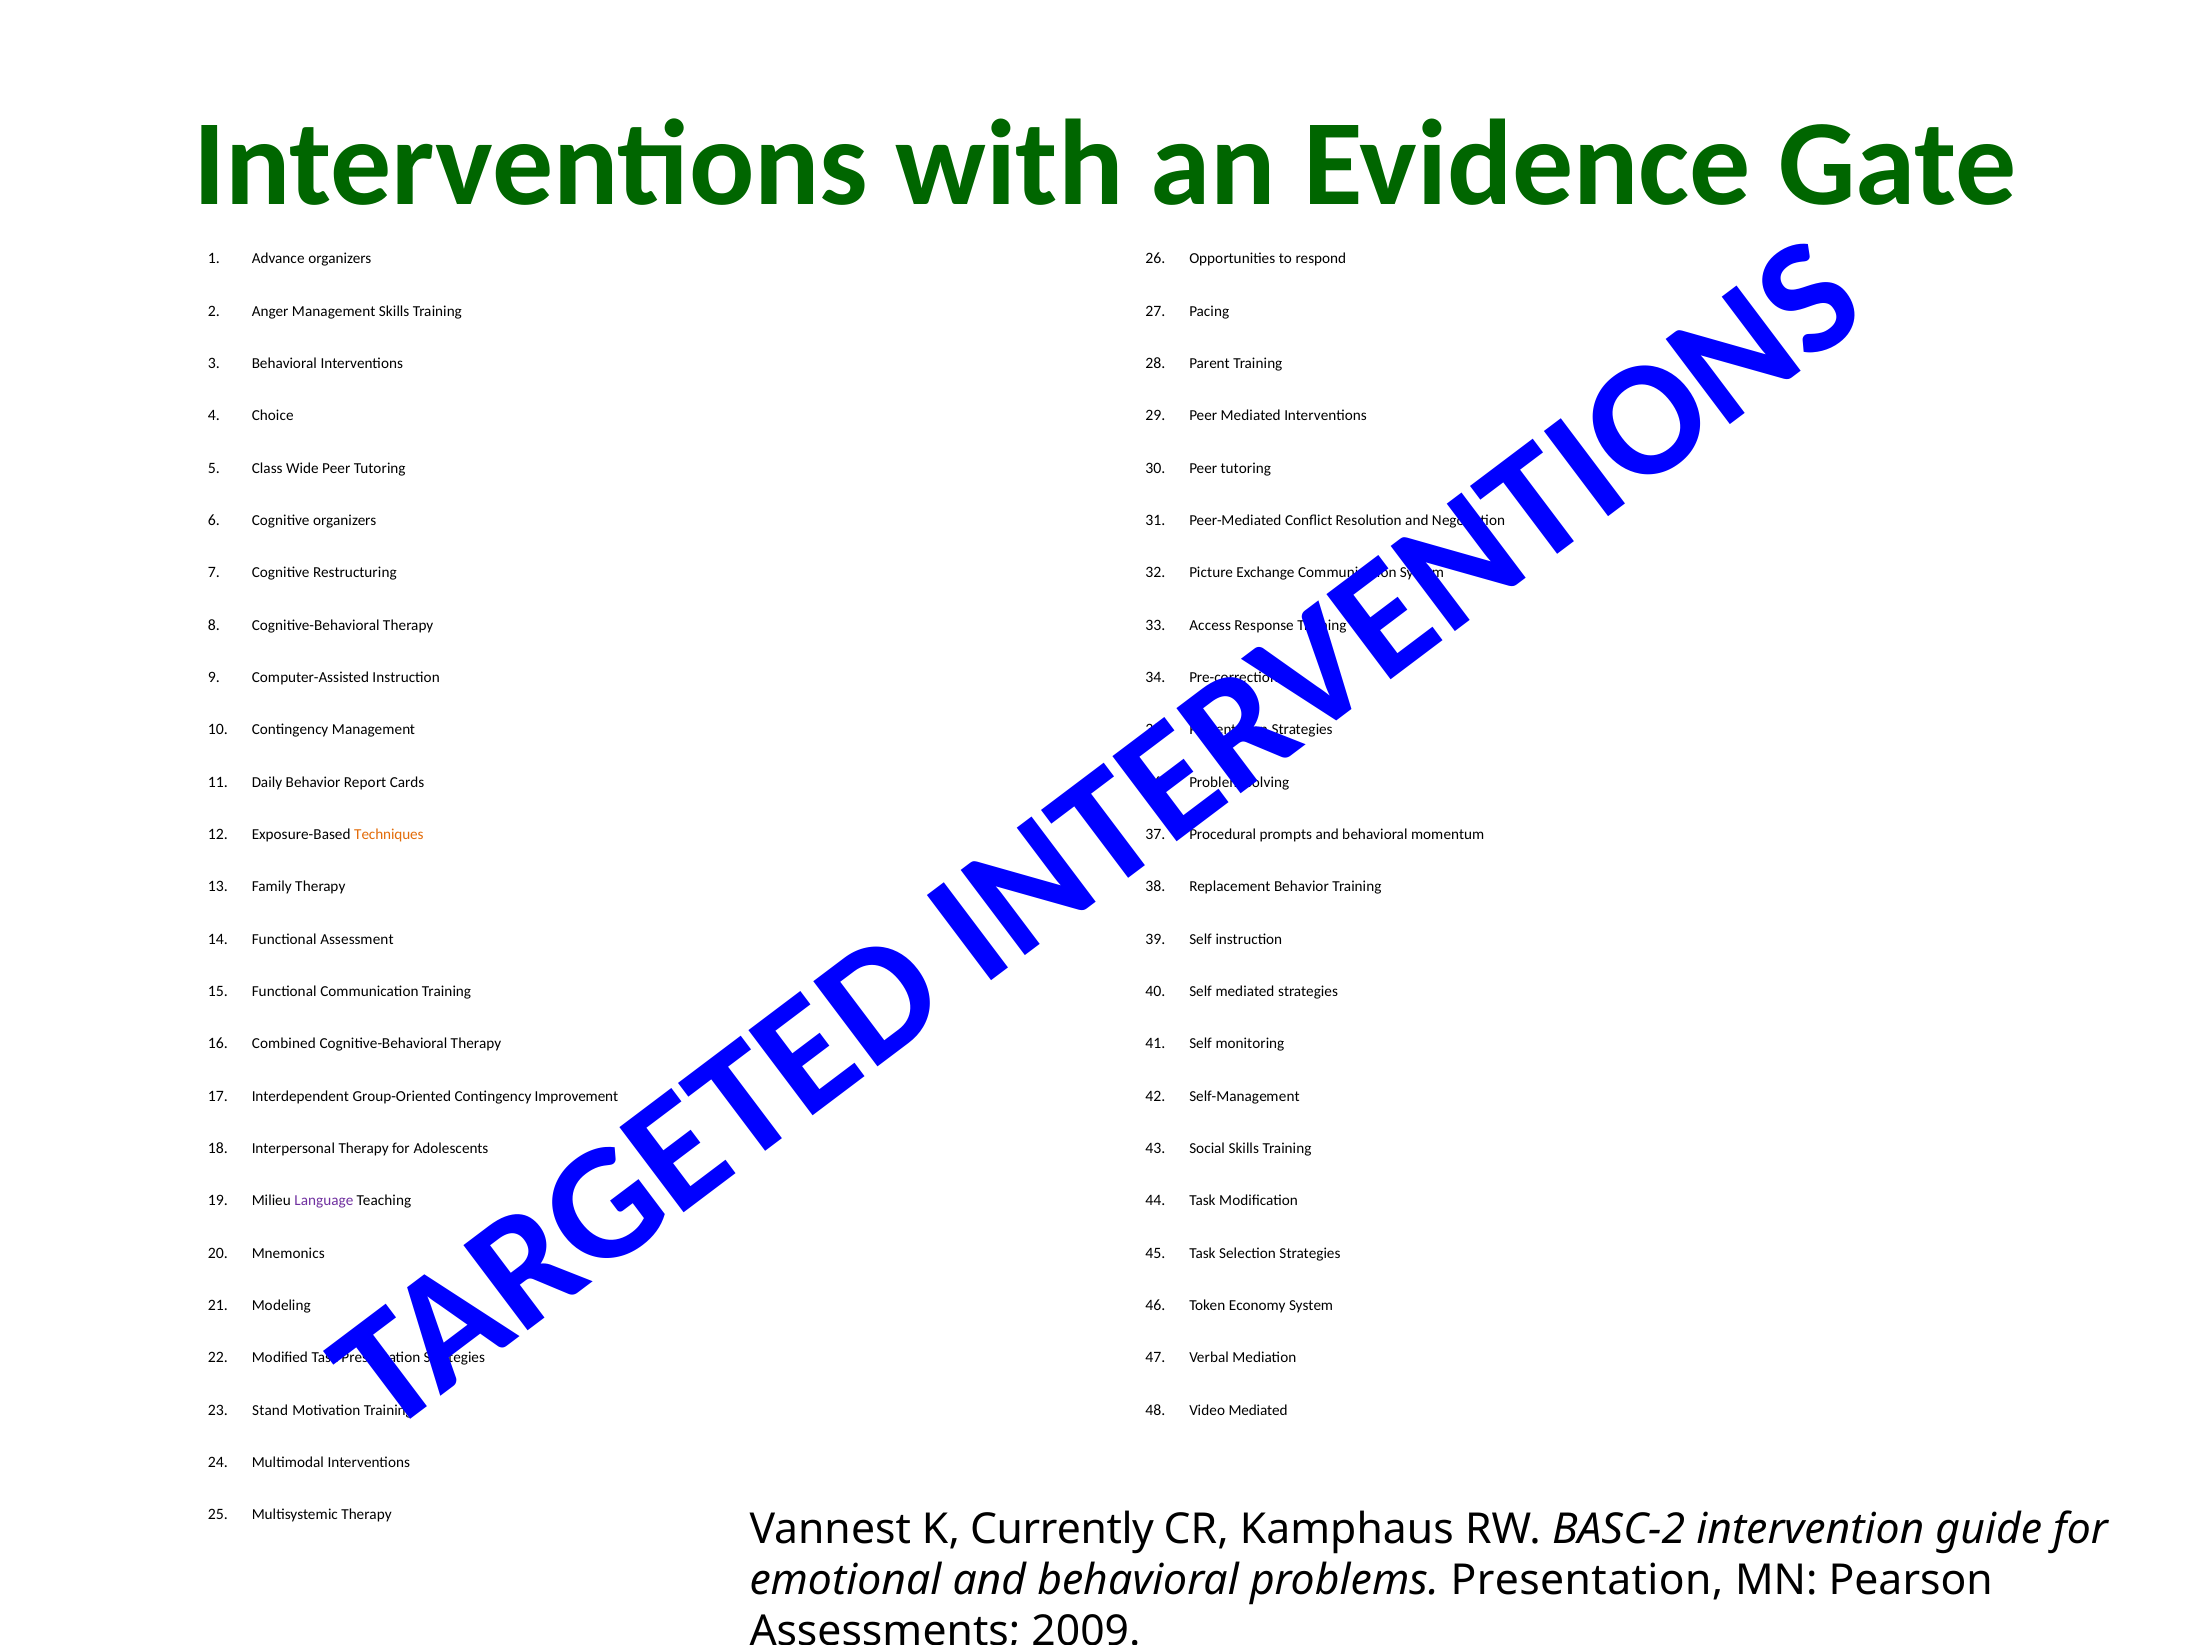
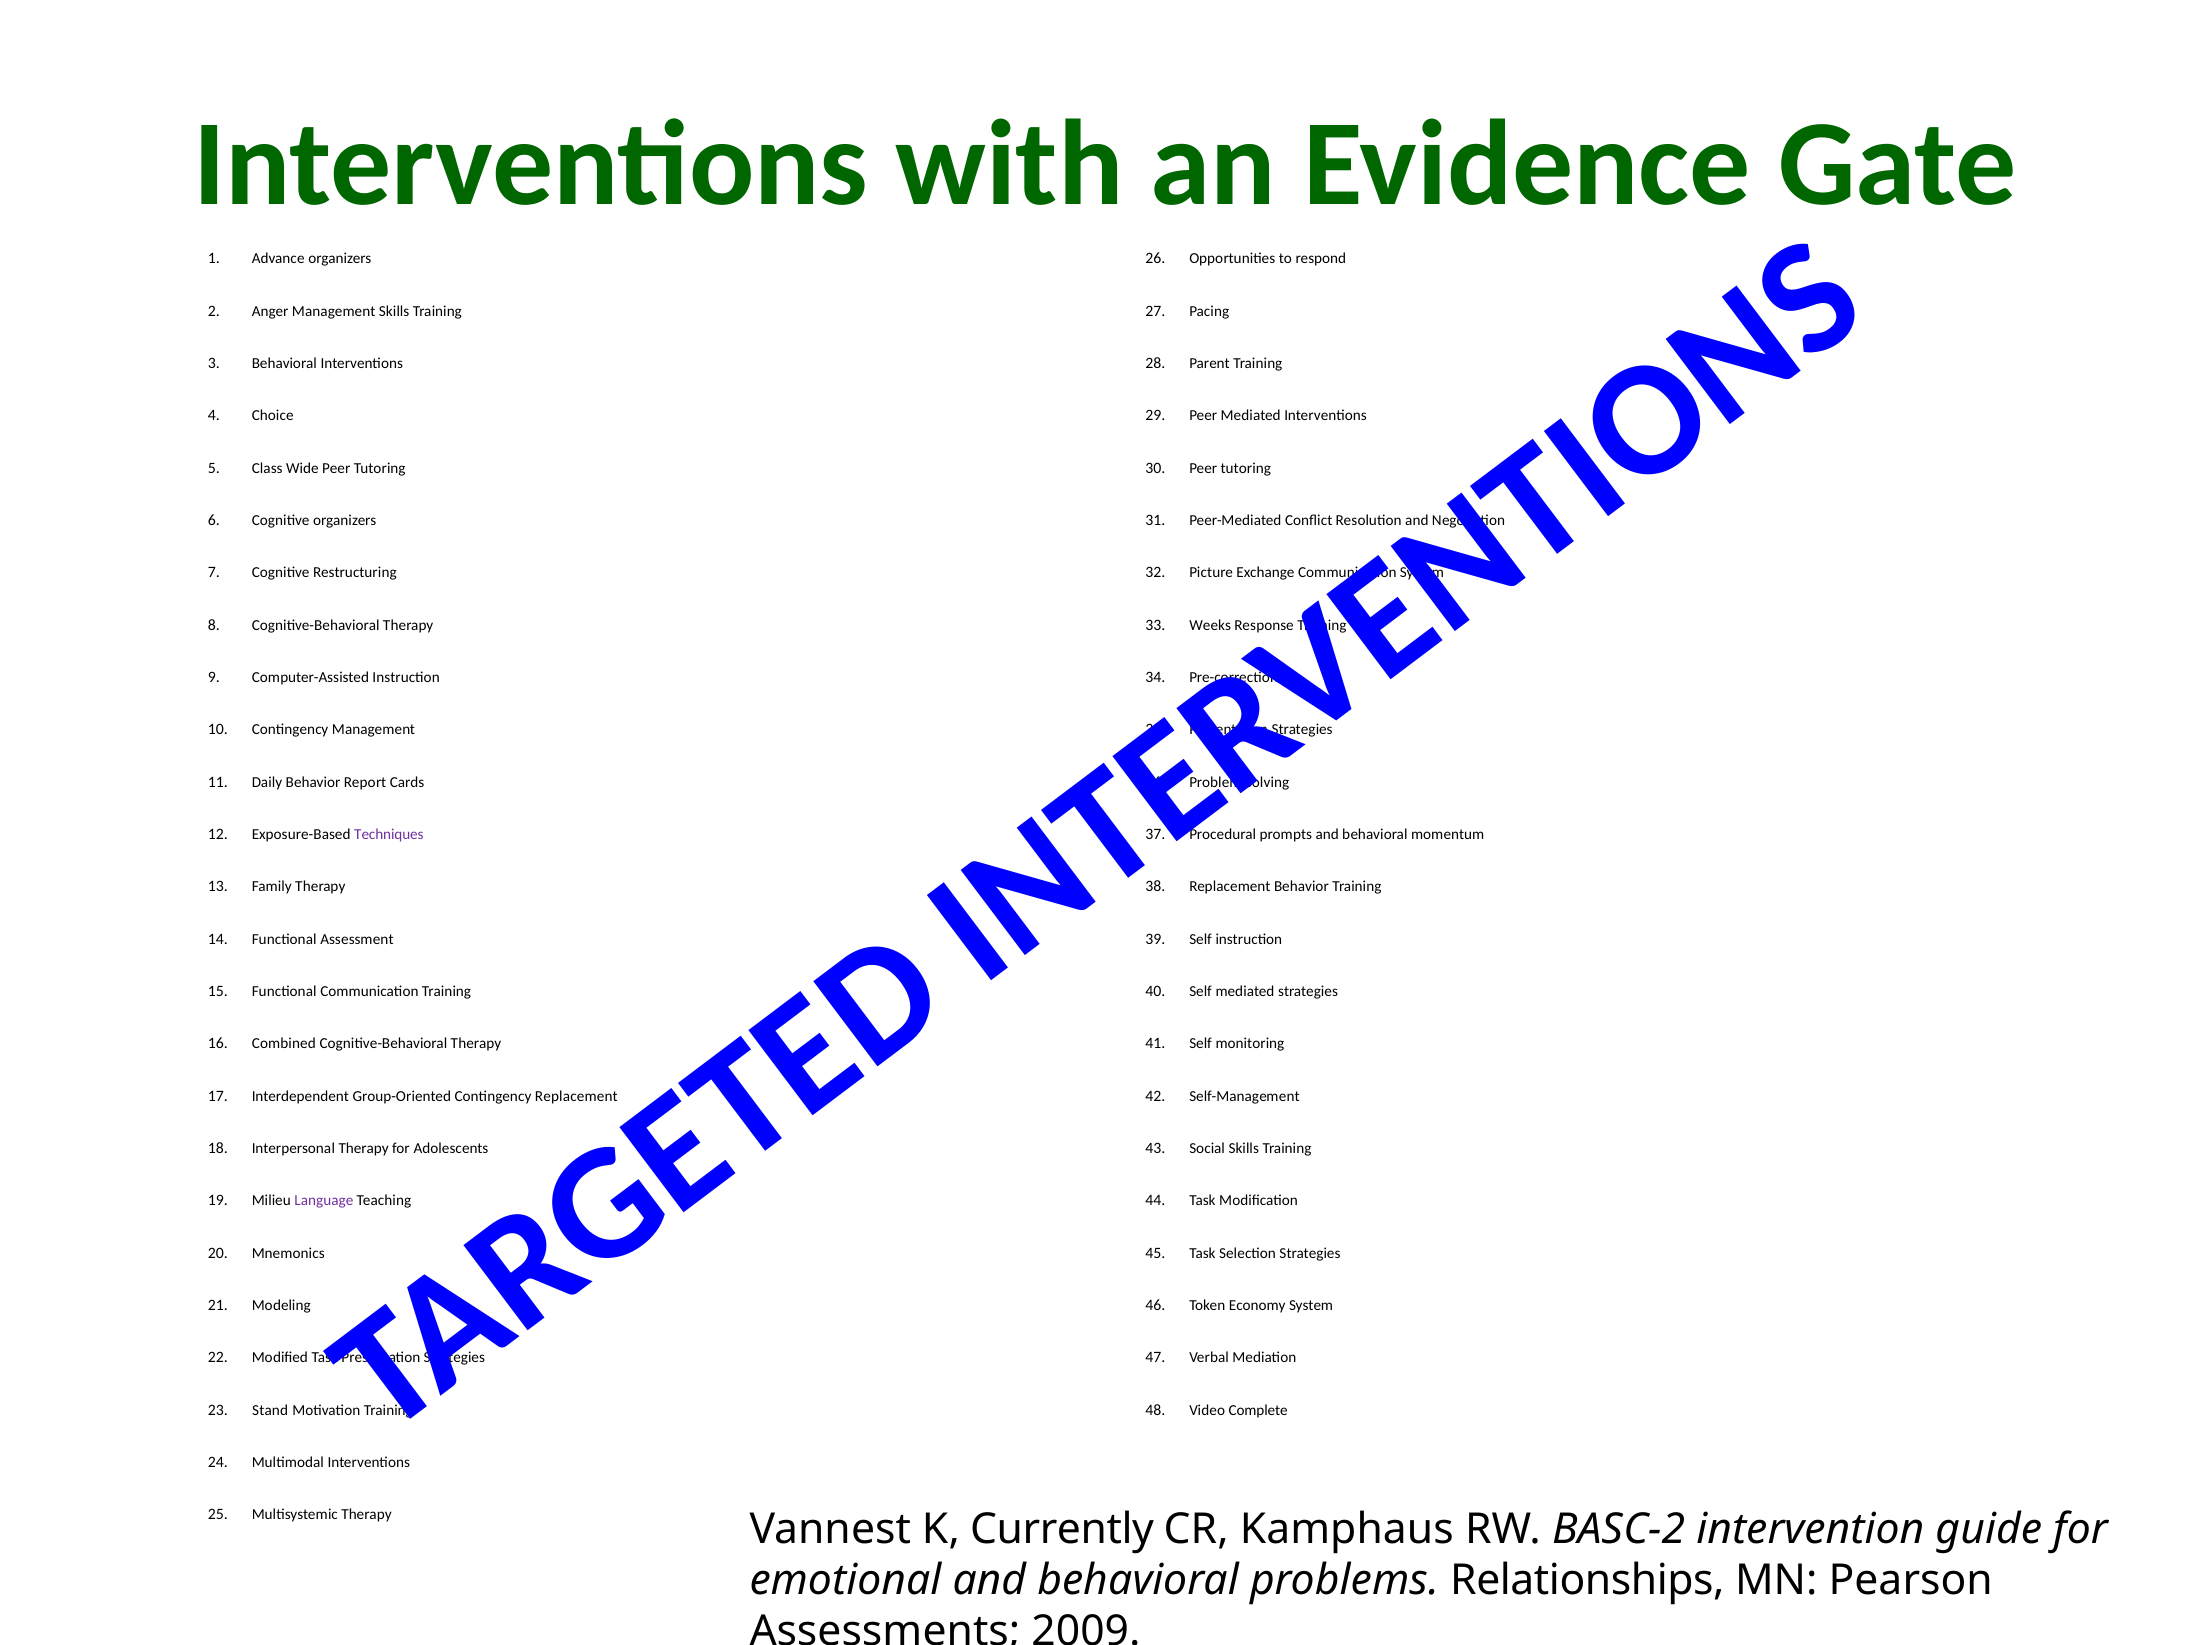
Access: Access -> Weeks (1210, 625)
Techniques colour: orange -> purple (389, 834)
Contingency Improvement: Improvement -> Replacement (576, 1096)
Video Mediated: Mediated -> Complete (1258, 1410)
problems Presentation: Presentation -> Relationships (1587, 1580)
